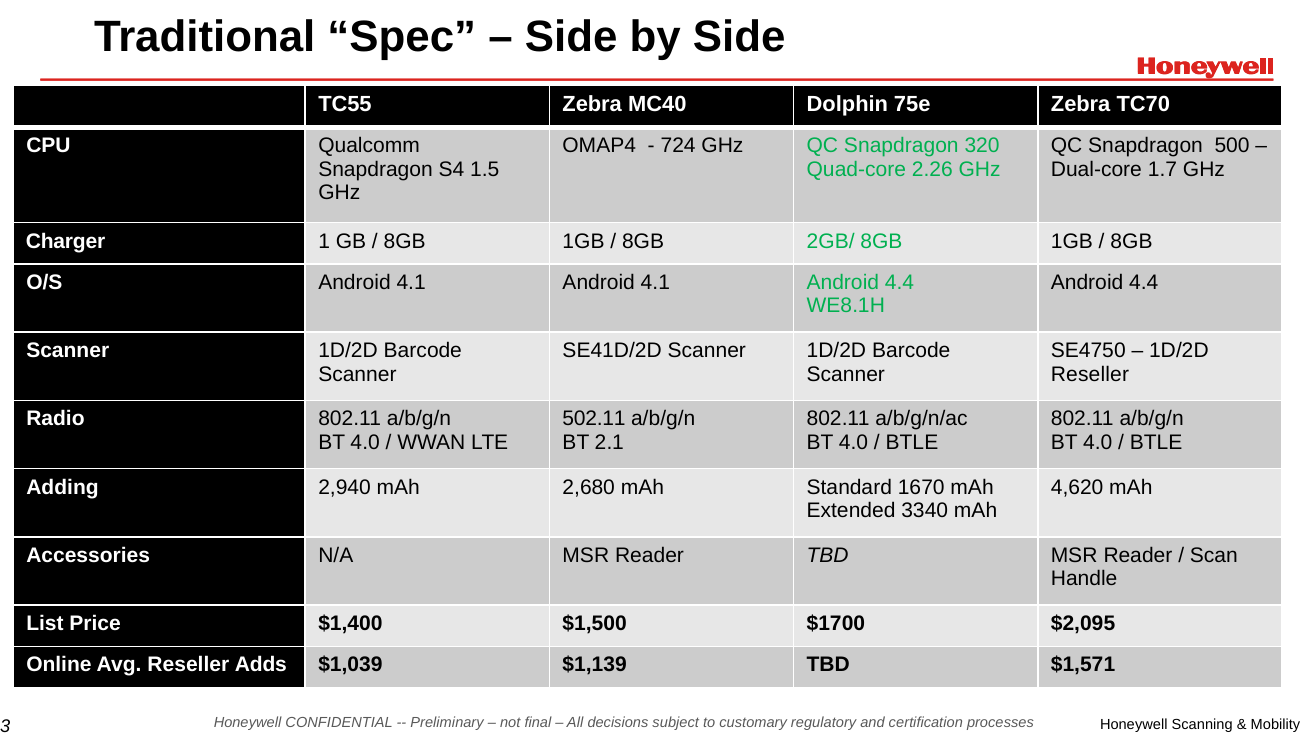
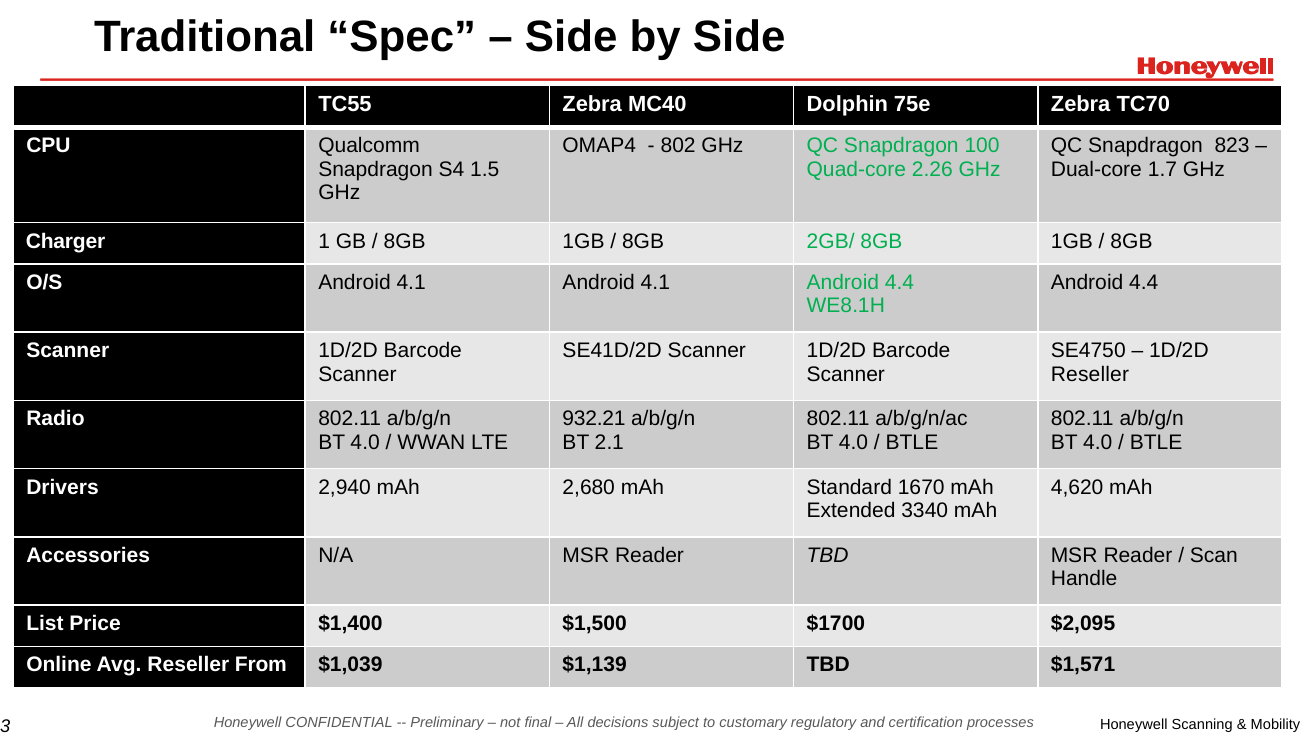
724: 724 -> 802 (678, 146)
320: 320 -> 100 (982, 146)
500: 500 -> 823 (1232, 146)
502.11: 502.11 -> 932.21 (594, 419)
Adding: Adding -> Drivers (63, 487)
Adds: Adds -> From (261, 665)
